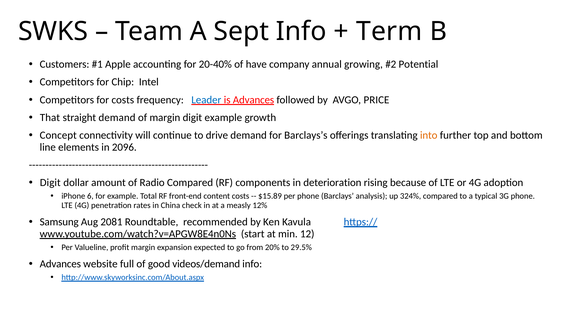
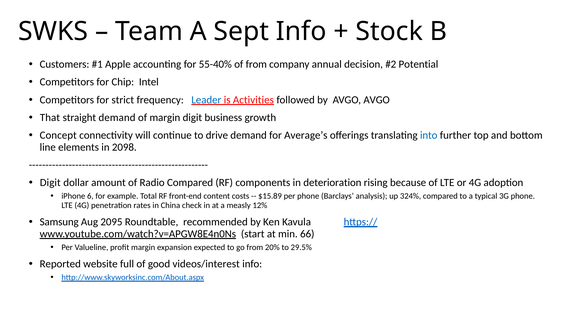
Term: Term -> Stock (389, 31)
20-40%: 20-40% -> 55-40% (215, 64)
of have: have -> from (256, 64)
growing: growing -> decision (364, 64)
for costs: costs -> strict (123, 100)
is Advances: Advances -> Activities (253, 100)
AVGO PRICE: PRICE -> AVGO (377, 100)
digit example: example -> business (223, 118)
Barclays’s: Barclays’s -> Average’s (306, 135)
into colour: orange -> blue (429, 135)
2096: 2096 -> 2098 (124, 147)
2081: 2081 -> 2095 (111, 222)
12: 12 -> 66 (307, 234)
Advances: Advances -> Reported (60, 264)
videos/demand: videos/demand -> videos/interest (206, 264)
